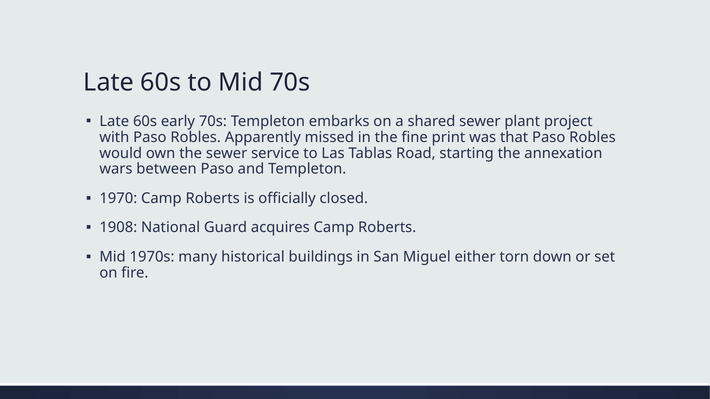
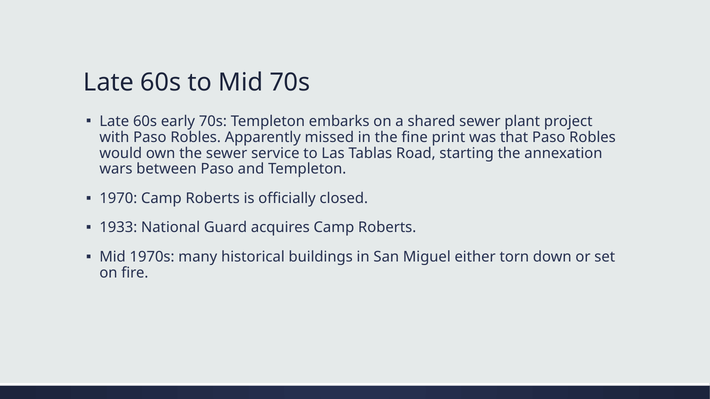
1908: 1908 -> 1933 (118, 228)
